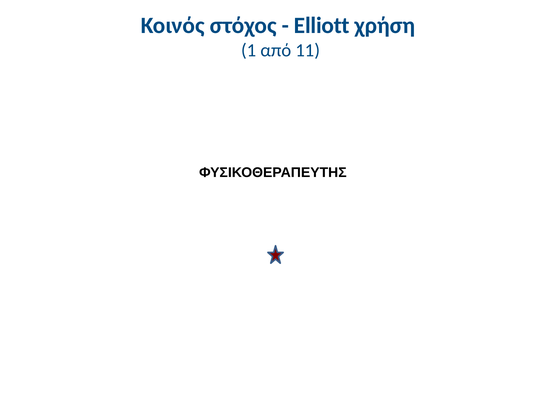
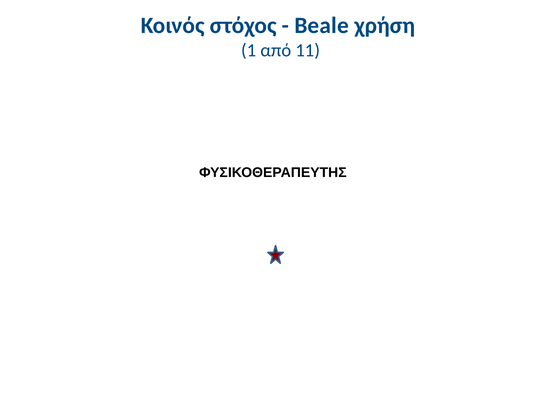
Elliott: Elliott -> Beale (322, 26)
